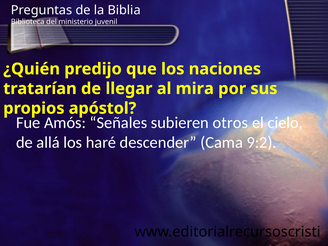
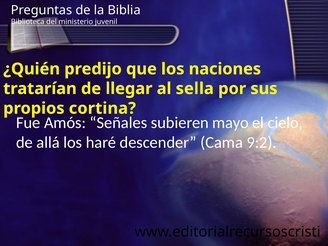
mira: mira -> sella (195, 89)
apóstol: apóstol -> cortina (102, 108)
otros: otros -> mayo (230, 123)
